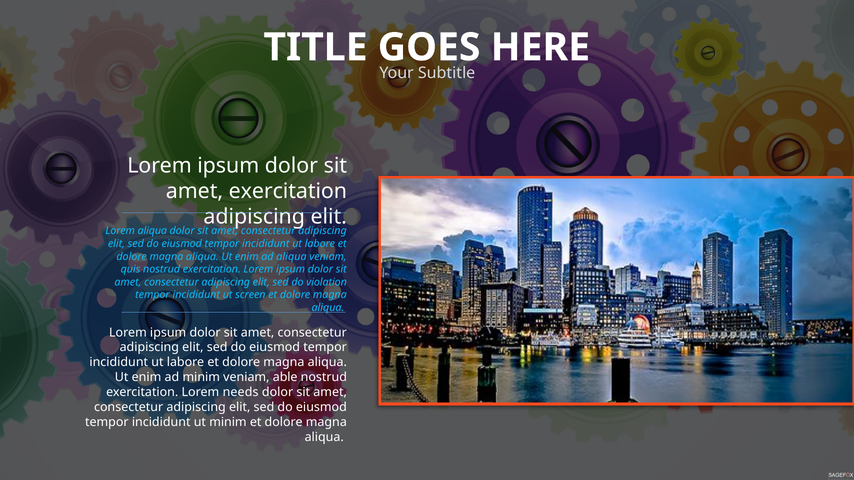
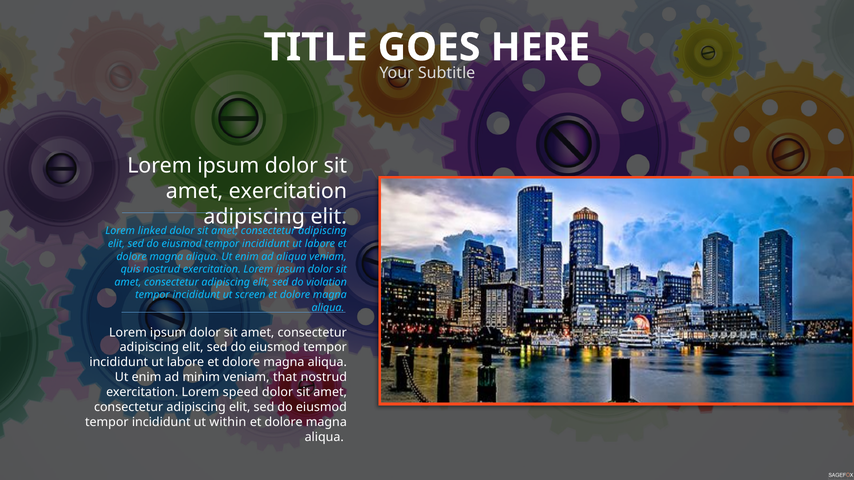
Lorem aliqua: aliqua -> linked (152, 231)
able: able -> that (285, 378)
needs: needs -> speed (241, 392)
ut minim: minim -> within (228, 422)
